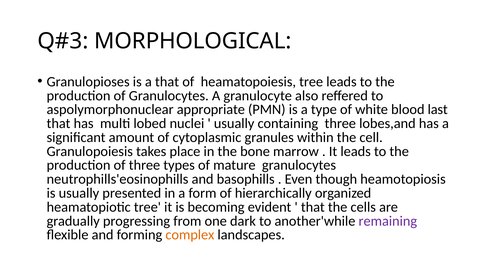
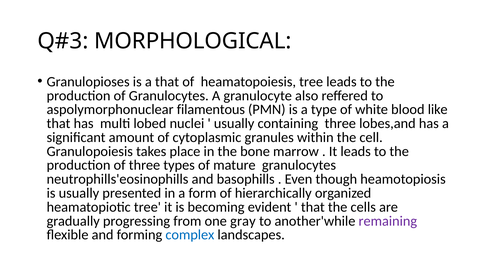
appropriate: appropriate -> filamentous (211, 110)
last: last -> like (438, 110)
dark: dark -> gray (243, 221)
complex colour: orange -> blue (190, 235)
